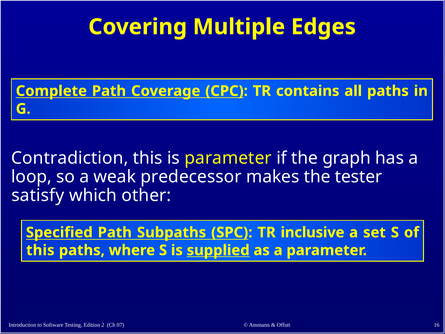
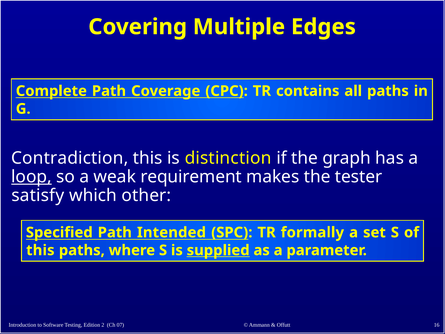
is parameter: parameter -> distinction (228, 158)
loop underline: none -> present (32, 177)
predecessor: predecessor -> requirement (191, 177)
Subpaths: Subpaths -> Intended (171, 232)
inclusive: inclusive -> formally (312, 232)
